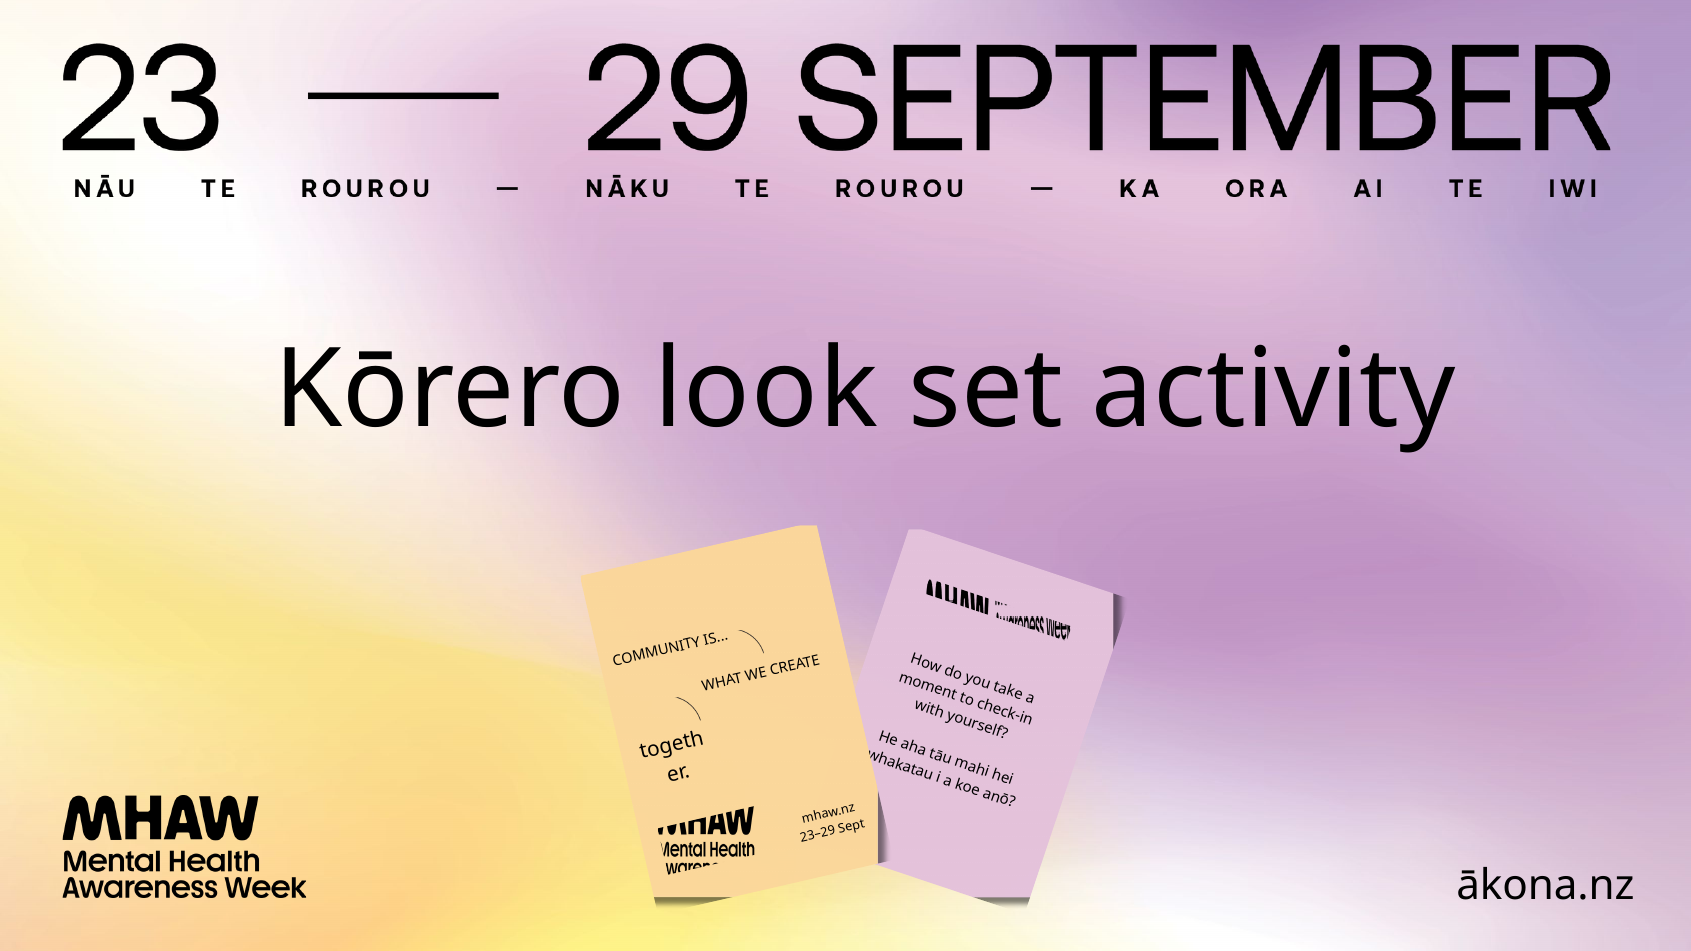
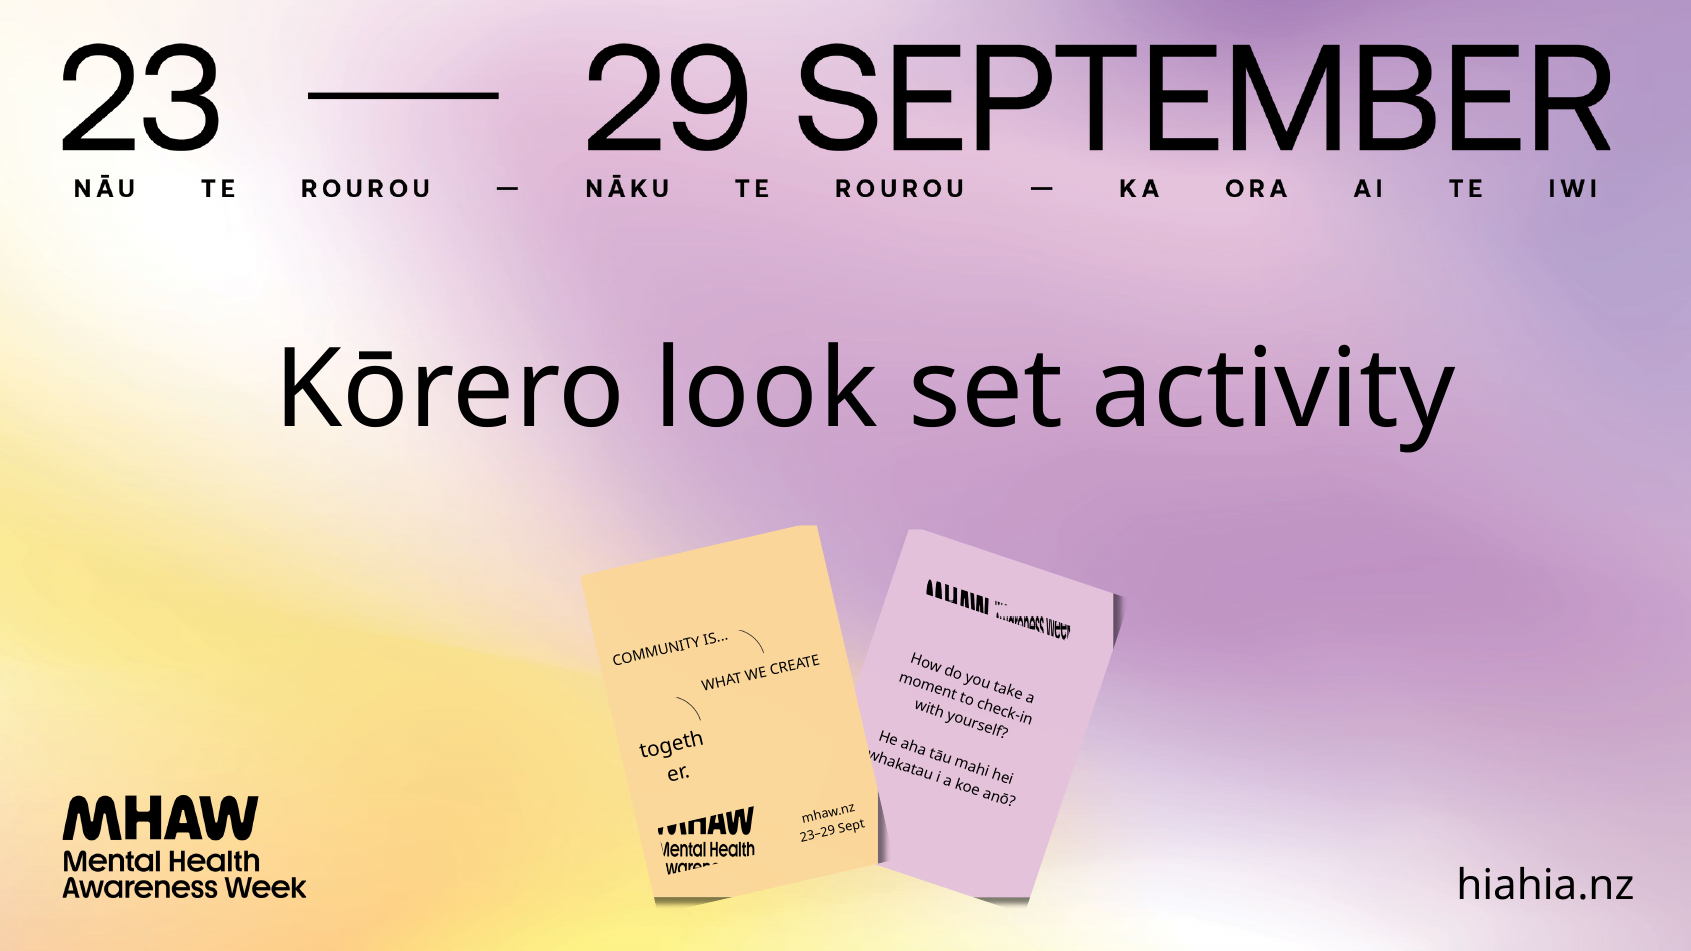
ākona.nz: ākona.nz -> hiahia.nz (1545, 886)
